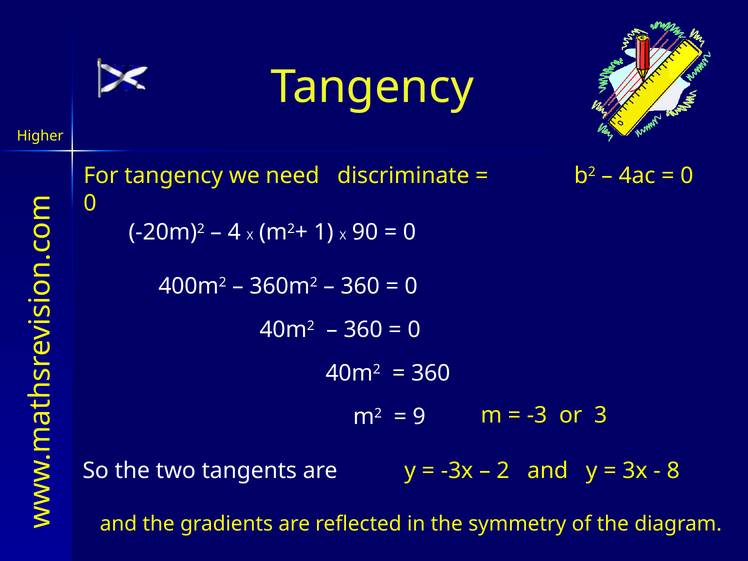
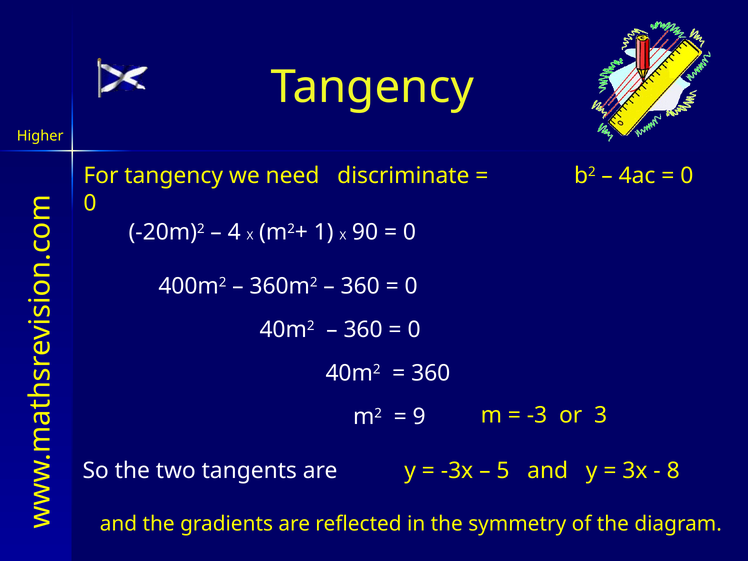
2: 2 -> 5 (503, 471)
